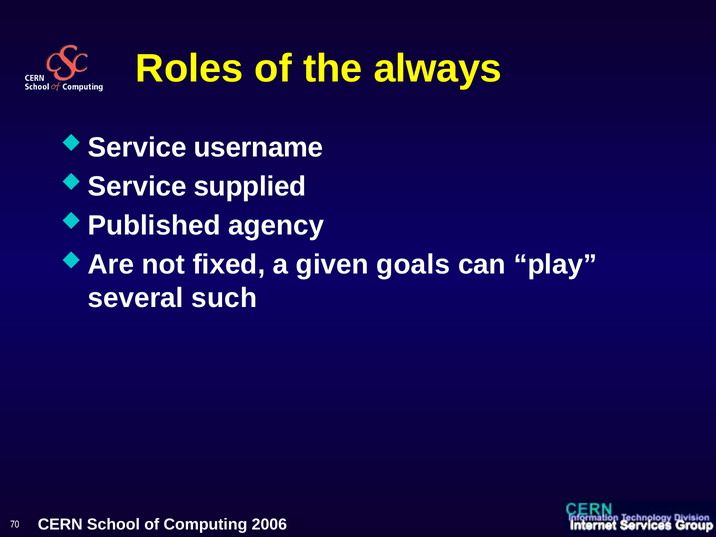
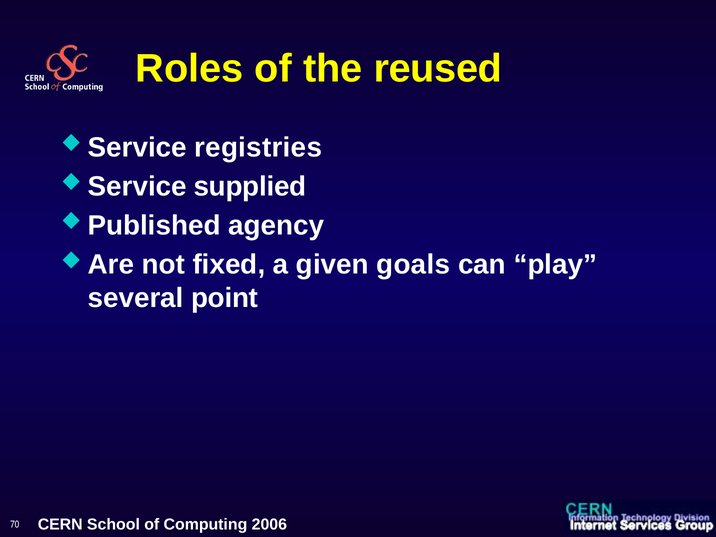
always: always -> reused (438, 68)
username: username -> registries (258, 147)
such: such -> point (225, 298)
